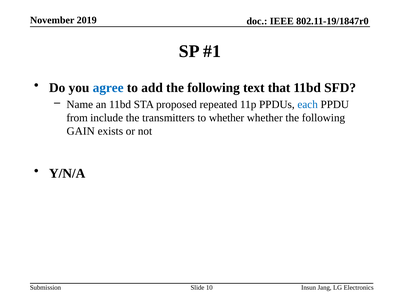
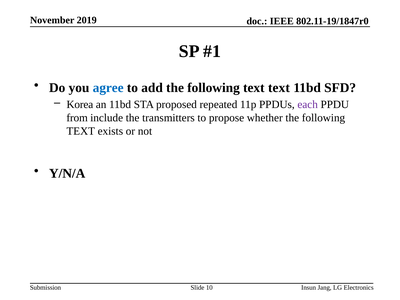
text that: that -> text (279, 88)
Name: Name -> Korea (80, 104)
each colour: blue -> purple (308, 104)
to whether: whether -> propose (227, 118)
GAIN: GAIN -> TEXT (81, 131)
